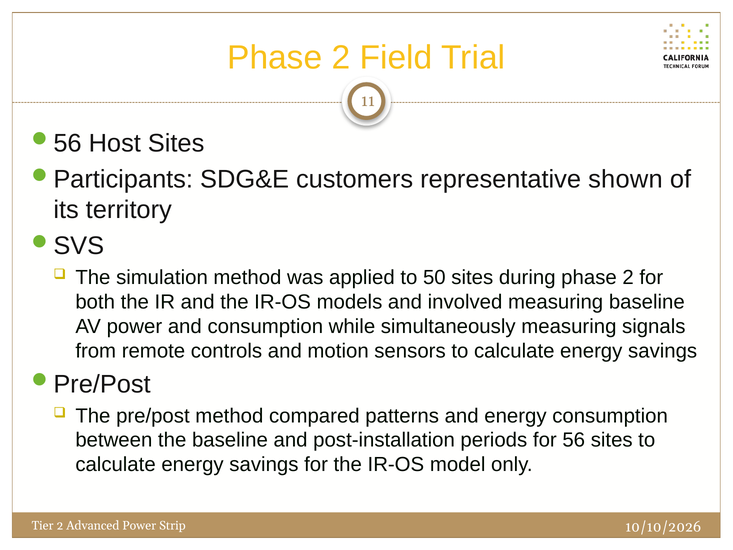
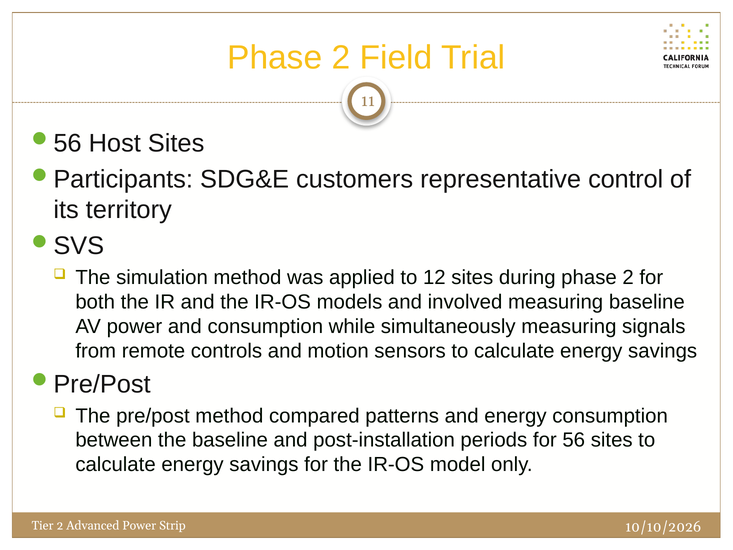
shown: shown -> control (626, 179)
50: 50 -> 12 (434, 277)
